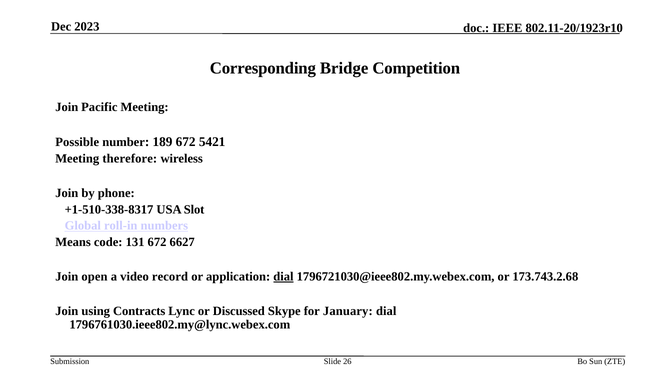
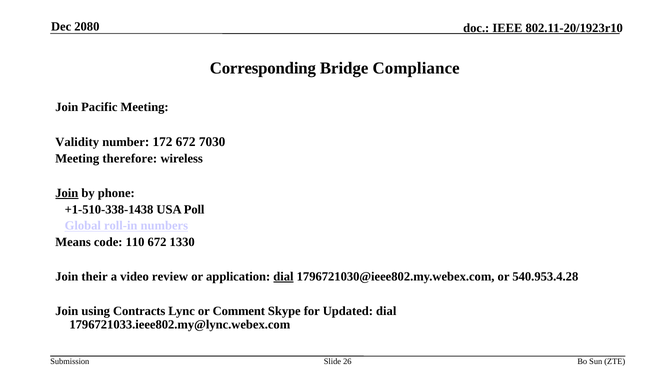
2023: 2023 -> 2080 (87, 27)
Competition: Competition -> Compliance (416, 68)
Possible: Possible -> Validity (77, 142)
189: 189 -> 172 (163, 142)
5421: 5421 -> 7030 (212, 142)
Join underline: none -> present (67, 193)
+1-510-338-8317: +1-510-338-8317 -> +1-510-338-1438 (109, 209)
Slot: Slot -> Poll (194, 209)
131: 131 -> 110 (135, 242)
6627: 6627 -> 1330 (182, 242)
open: open -> their (95, 276)
record: record -> review (170, 276)
173.743.2.68: 173.743.2.68 -> 540.953.4.28 (545, 276)
Discussed: Discussed -> Comment (239, 311)
January: January -> Updated (348, 311)
1796761030.ieee802.my@lync.webex.com: 1796761030.ieee802.my@lync.webex.com -> 1796721033.ieee802.my@lync.webex.com (180, 324)
